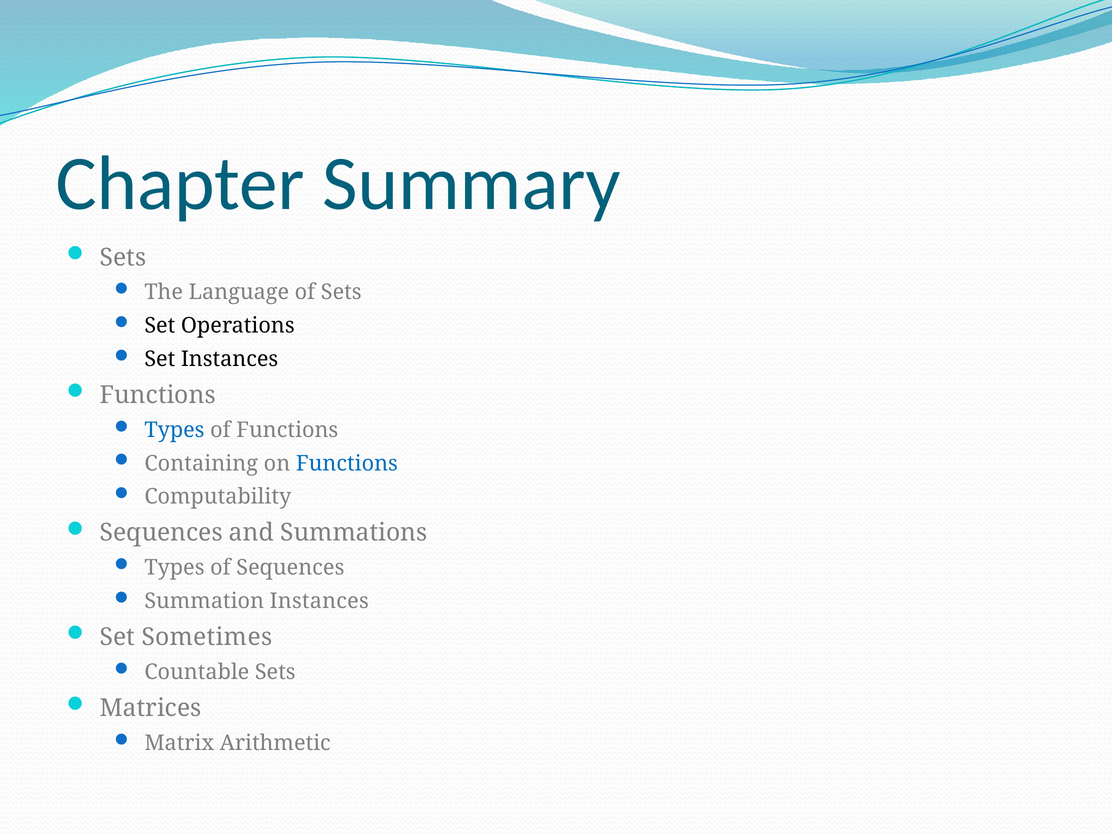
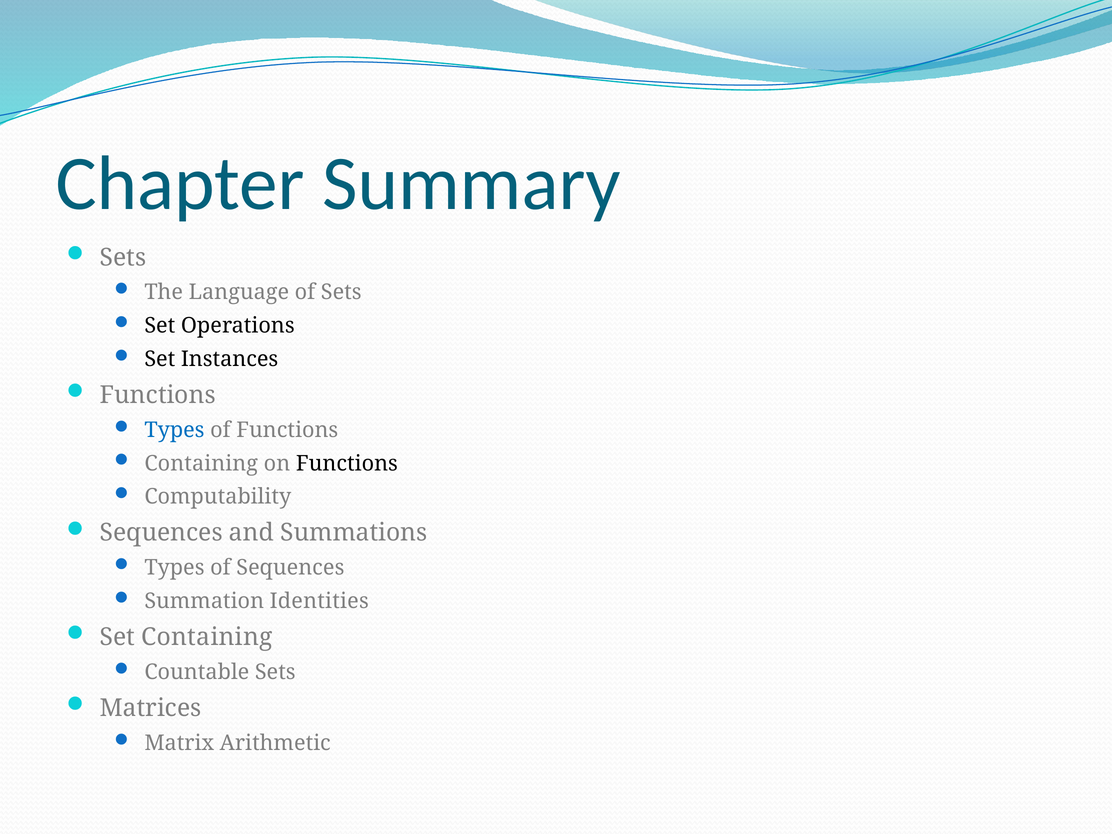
Functions colour: blue -> black (347, 463)
Summation Instances: Instances -> Identities (319, 601)
Set Sometimes: Sometimes -> Containing (207, 637)
